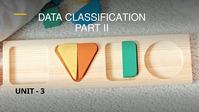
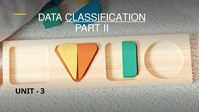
CLASSIFICATION underline: none -> present (105, 17)
